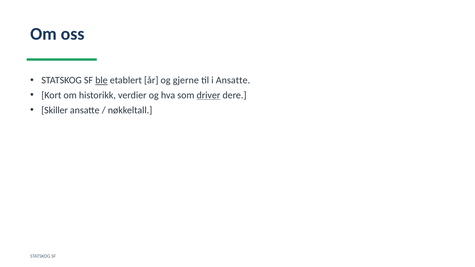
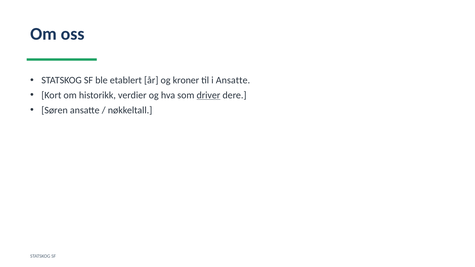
ble underline: present -> none (101, 80)
gjerne: gjerne -> kroner (186, 80)
Skiller: Skiller -> Søren (55, 110)
